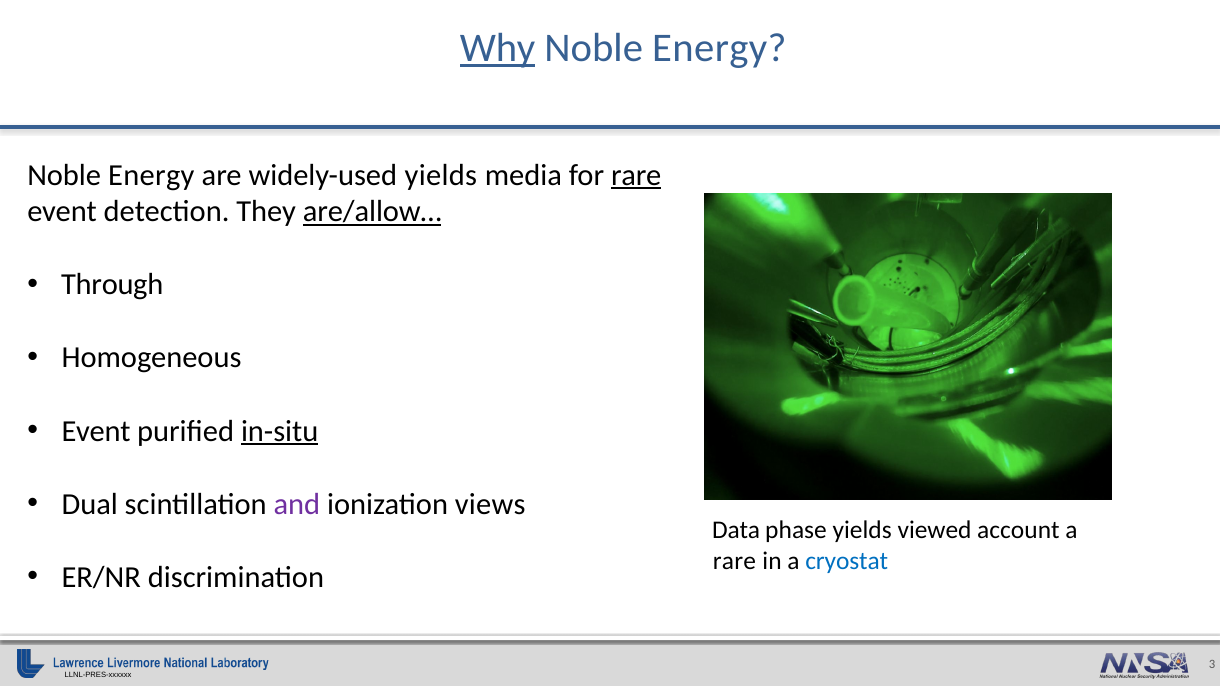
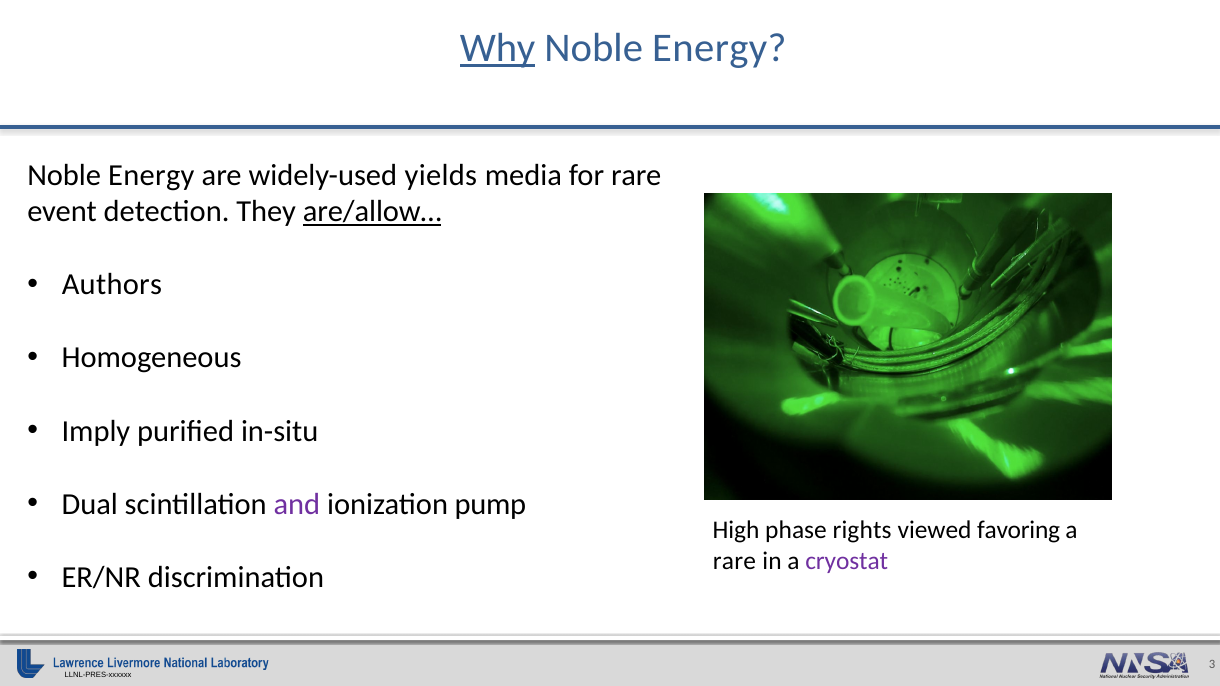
rare underline: present -> none (636, 175)
Through: Through -> Authors (112, 285)
Event: Event -> Imply (96, 431)
in-situ underline: present -> none (280, 431)
views: views -> pump (490, 504)
Data: Data -> High (736, 530)
phase yields: yields -> rights (862, 530)
account: account -> favoring (1019, 530)
cryostat colour: blue -> purple (847, 561)
